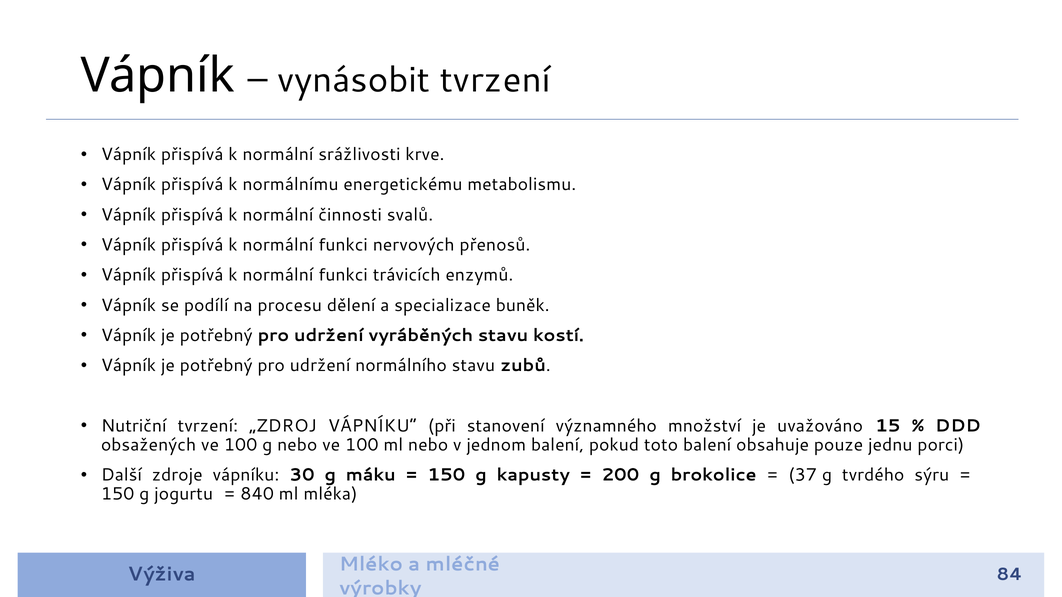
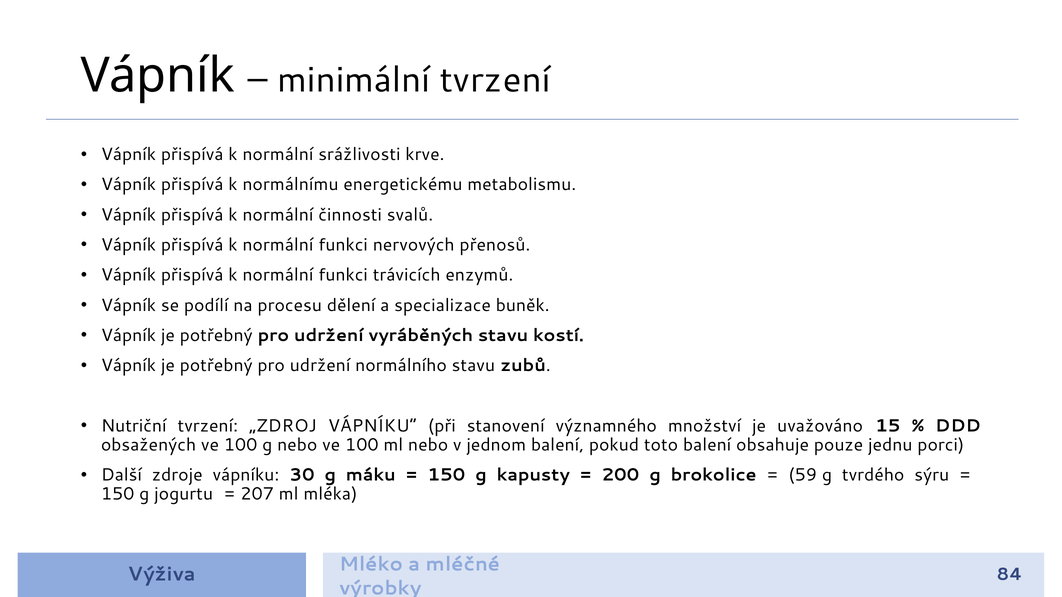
vynásobit: vynásobit -> minimální (354, 80)
37: 37 -> 59 (803, 475)
840: 840 -> 207 (257, 494)
